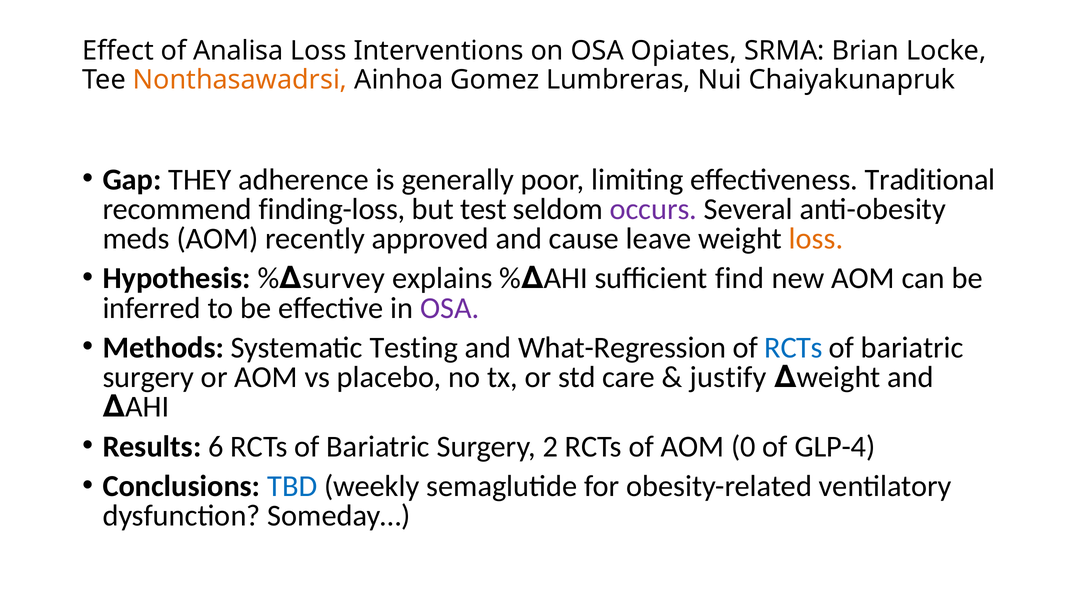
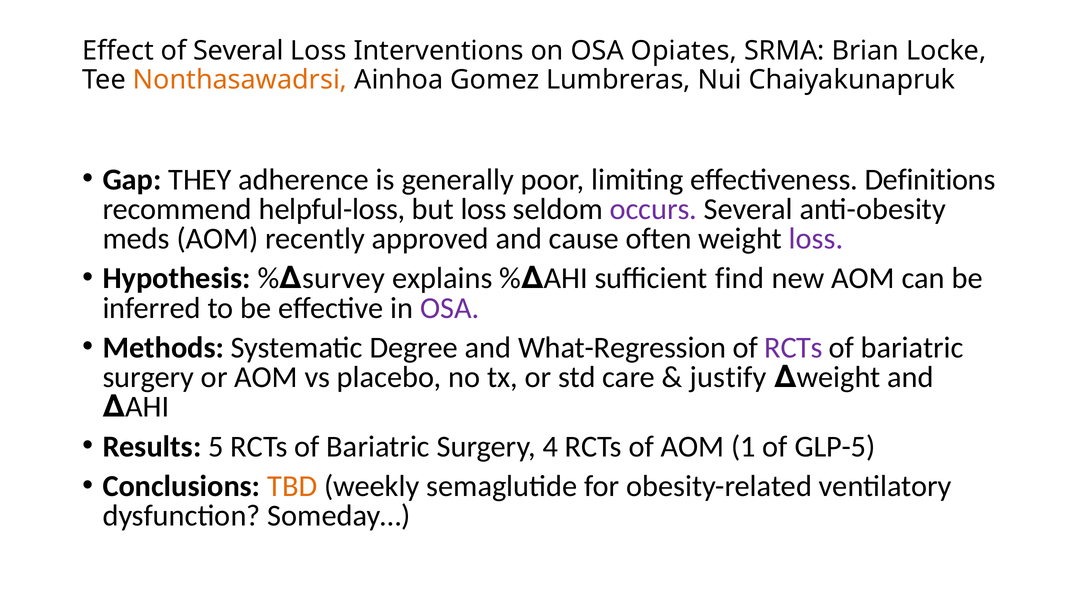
of Analisa: Analisa -> Several (238, 51)
Traditional: Traditional -> Definitions (930, 179)
finding-loss: finding-loss -> helpful-loss (332, 209)
but test: test -> loss (484, 209)
leave: leave -> often (659, 238)
loss colour: orange -> purple (816, 238)
Testing: Testing -> Degree (414, 347)
RCTs colour: blue -> purple (794, 347)
6: 6 -> 5 (216, 446)
2: 2 -> 4 (550, 446)
0: 0 -> 1 (743, 446)
GLP-4: GLP-4 -> GLP-5 (835, 446)
TBD colour: blue -> orange (292, 486)
